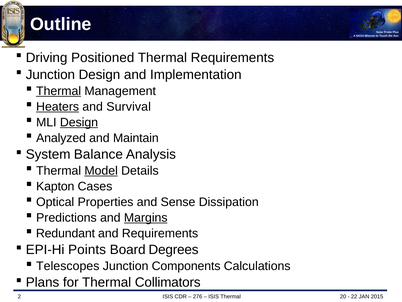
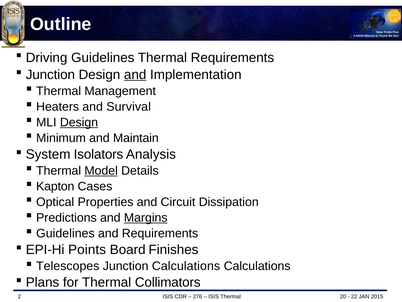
Driving Positioned: Positioned -> Guidelines (103, 58)
and underline: none -> present (135, 75)
Thermal underline: present -> none (59, 91)
Heaters underline: present -> none (58, 106)
Analyzed: Analyzed -> Minimum (61, 138)
Balance: Balance -> Isolators (99, 154)
Sense: Sense -> Circuit (178, 202)
Redundant: Redundant -> Guidelines (65, 233)
Degrees: Degrees -> Finishes (173, 249)
Junction Components: Components -> Calculations (186, 266)
